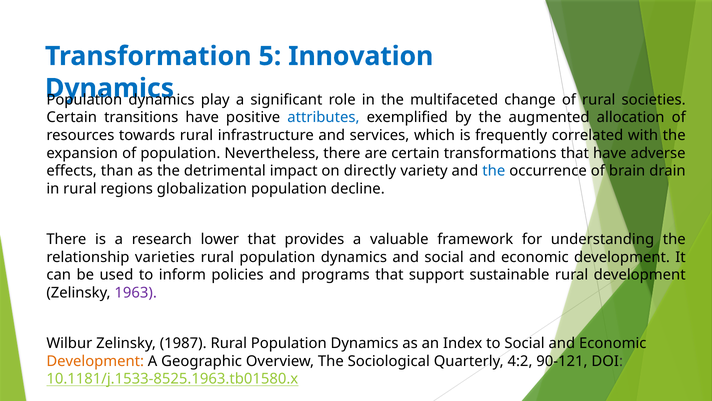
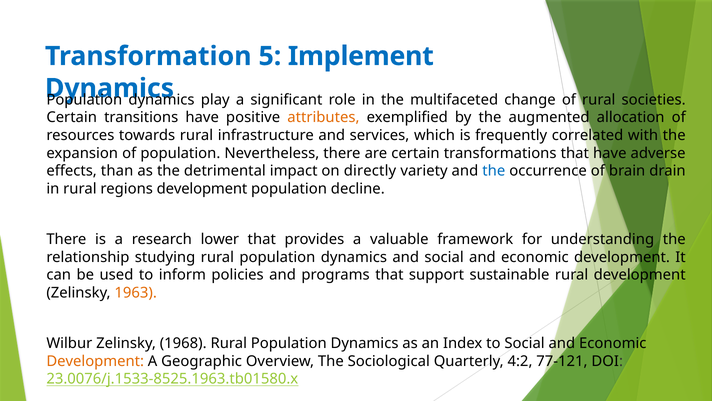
Innovation: Innovation -> Implement (361, 56)
attributes colour: blue -> orange (323, 117)
regions globalization: globalization -> development (202, 189)
varieties: varieties -> studying (165, 257)
1963 colour: purple -> orange (136, 292)
1987: 1987 -> 1968 (183, 343)
90-121: 90-121 -> 77-121 (562, 361)
10.1181/j.1533-8525.1963.tb01580.x: 10.1181/j.1533-8525.1963.tb01580.x -> 23.0076/j.1533-8525.1963.tb01580.x (172, 379)
